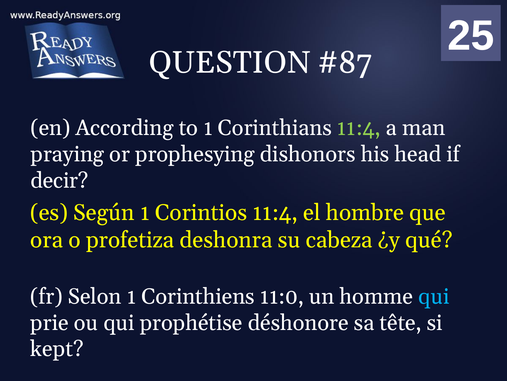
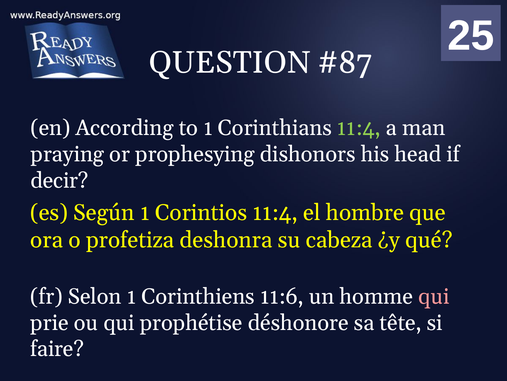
11:0: 11:0 -> 11:6 (282, 296)
qui colour: light blue -> pink (434, 296)
kept: kept -> faire (57, 348)
